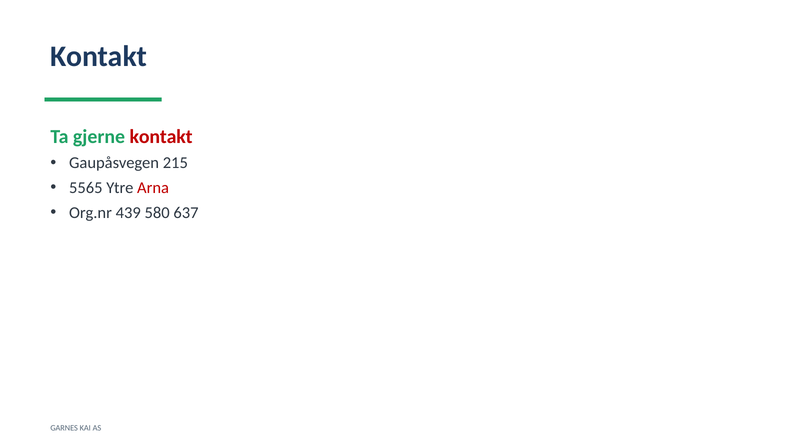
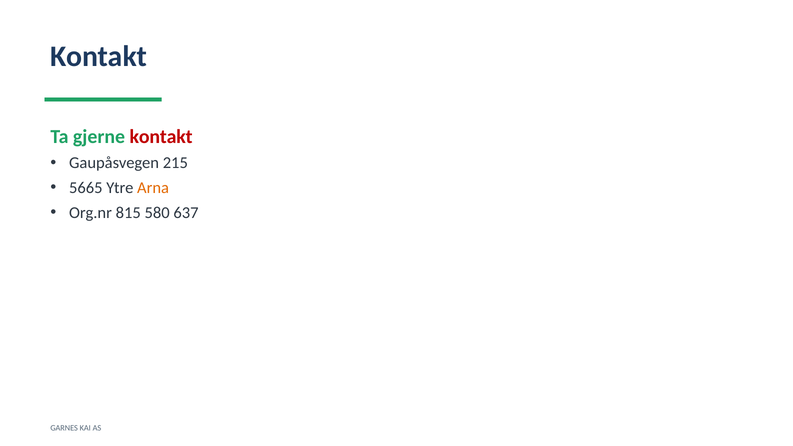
5565: 5565 -> 5665 (86, 188)
Arna colour: red -> orange (153, 188)
439: 439 -> 815 (128, 213)
